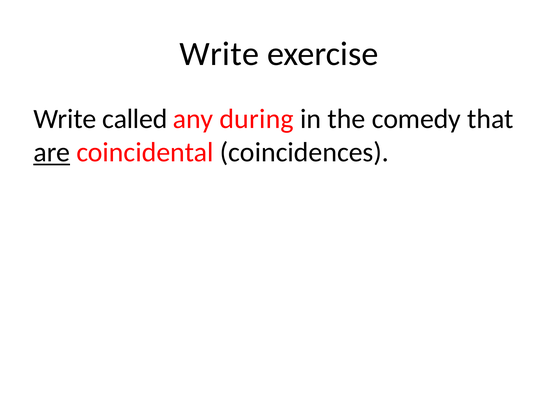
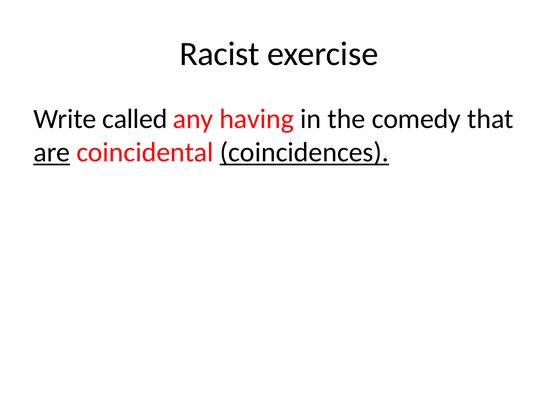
Write: Write -> Racist (220, 54)
during: during -> having (257, 119)
coincidences underline: none -> present (304, 153)
